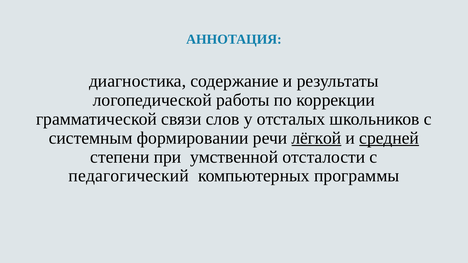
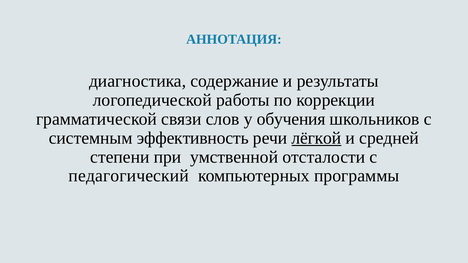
отсталых: отсталых -> обучения (291, 119)
формировании: формировании -> эффективность (193, 138)
средней underline: present -> none (389, 138)
